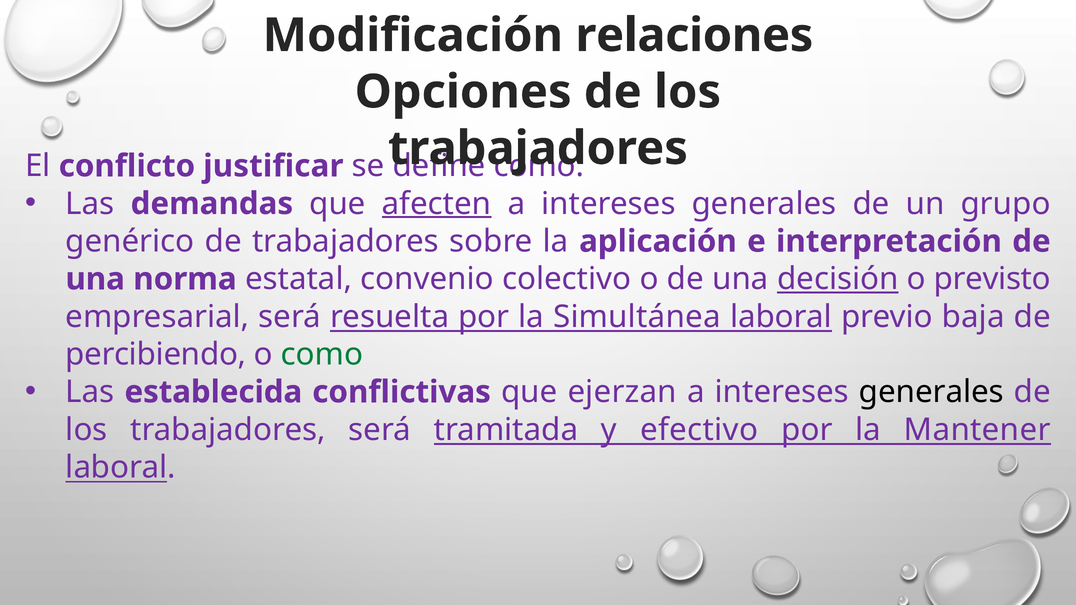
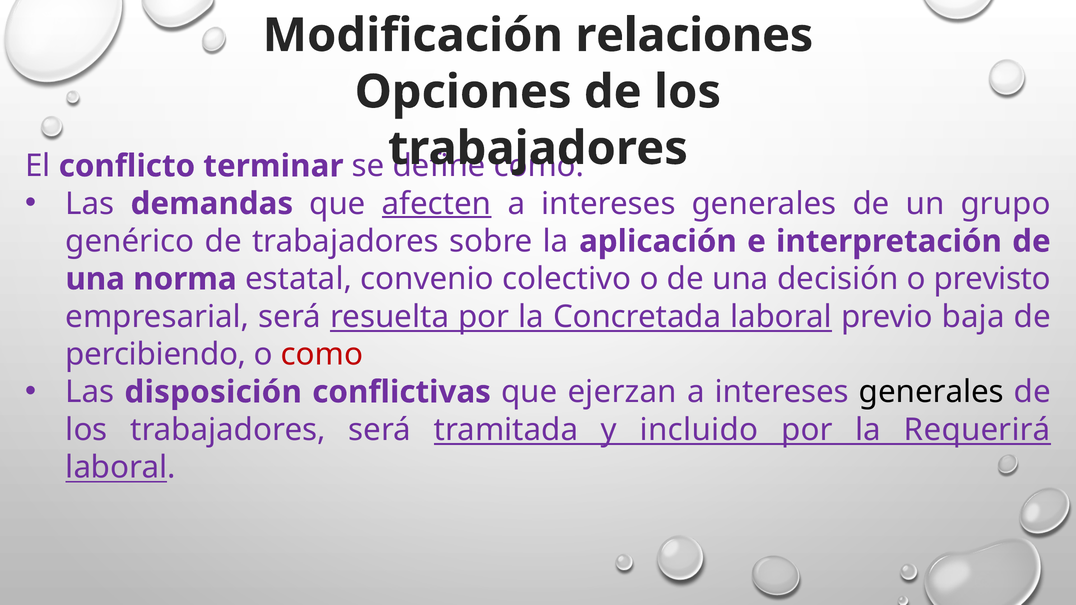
justificar: justificar -> terminar (273, 166)
decisión underline: present -> none (838, 279)
Simultánea: Simultánea -> Concretada (637, 317)
como colour: green -> red (322, 355)
establecida: establecida -> disposición (213, 392)
efectivo: efectivo -> incluido (699, 430)
Mantener: Mantener -> Requerirá (977, 430)
